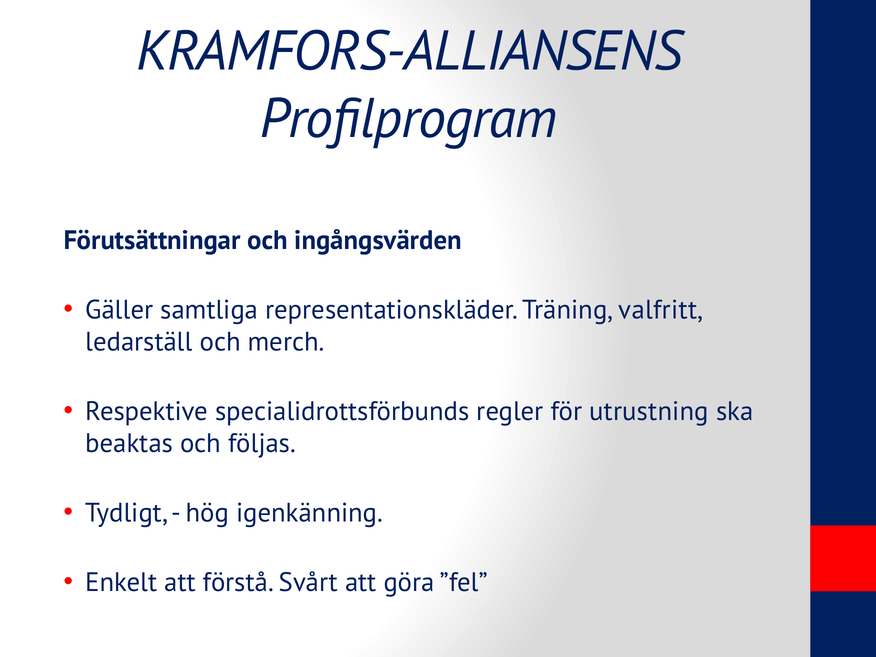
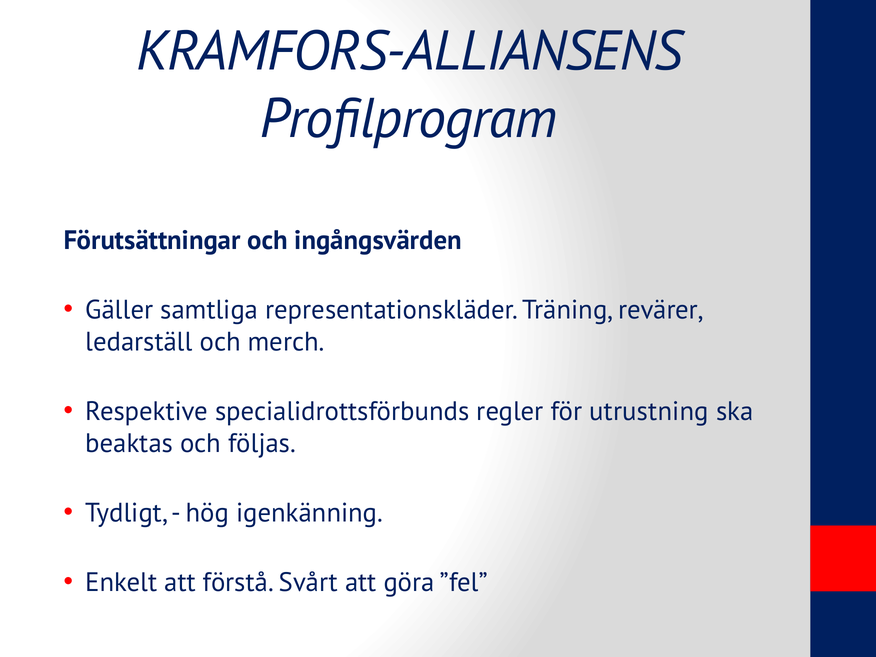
valfritt: valfritt -> revärer (661, 310)
